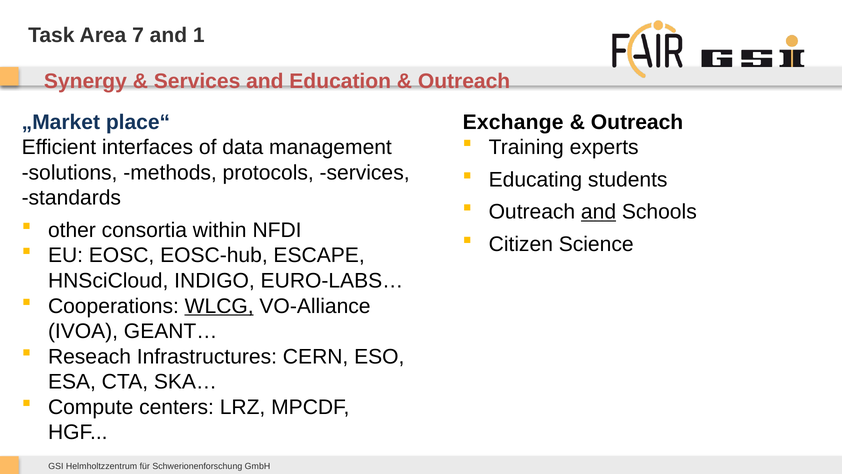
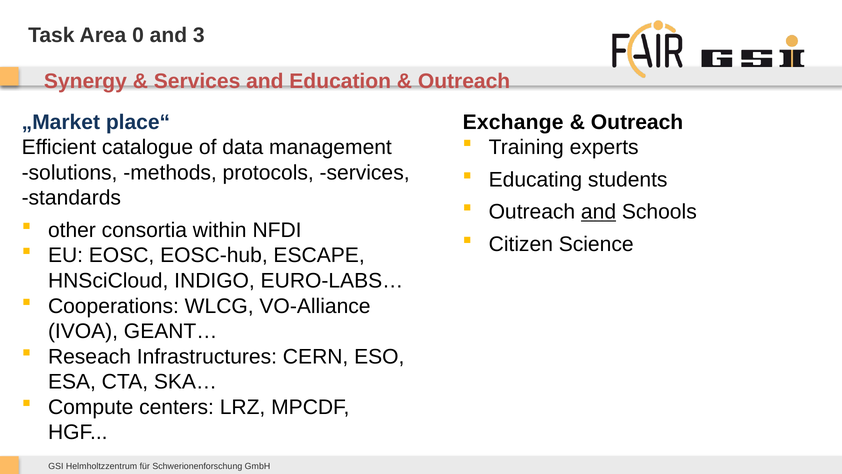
7: 7 -> 0 (138, 35)
1: 1 -> 3 (199, 35)
interfaces: interfaces -> catalogue (147, 147)
WLCG underline: present -> none (219, 306)
